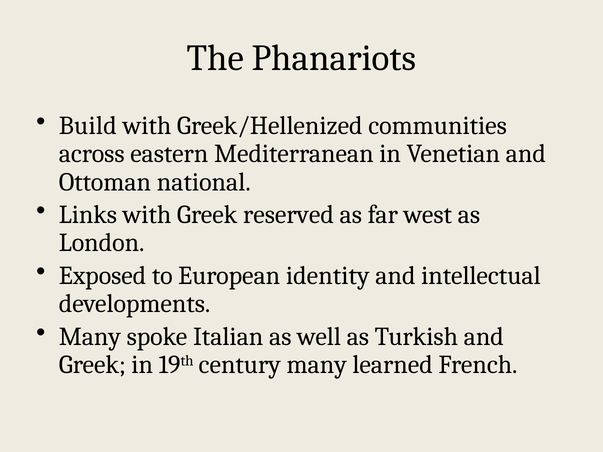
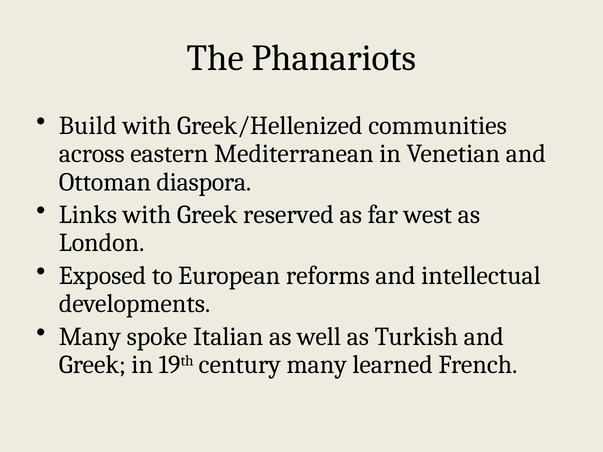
national: national -> diaspora (204, 182)
identity: identity -> reforms (328, 276)
